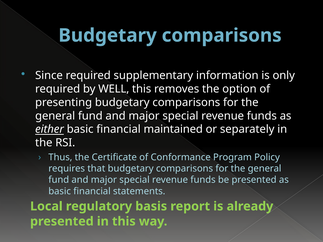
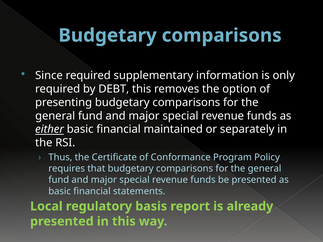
WELL: WELL -> DEBT (114, 89)
